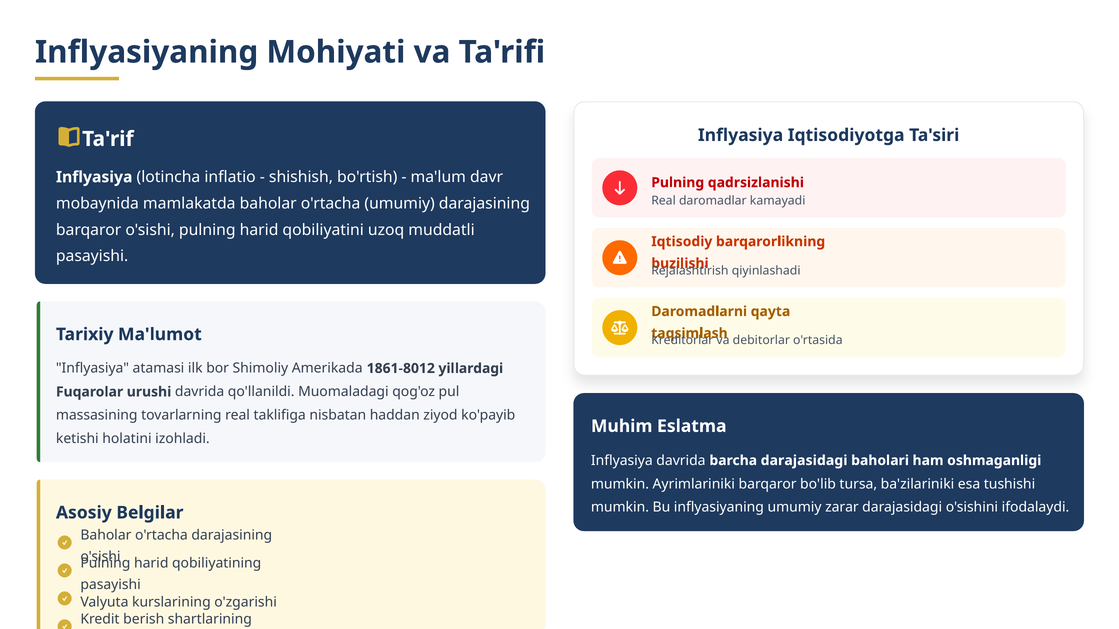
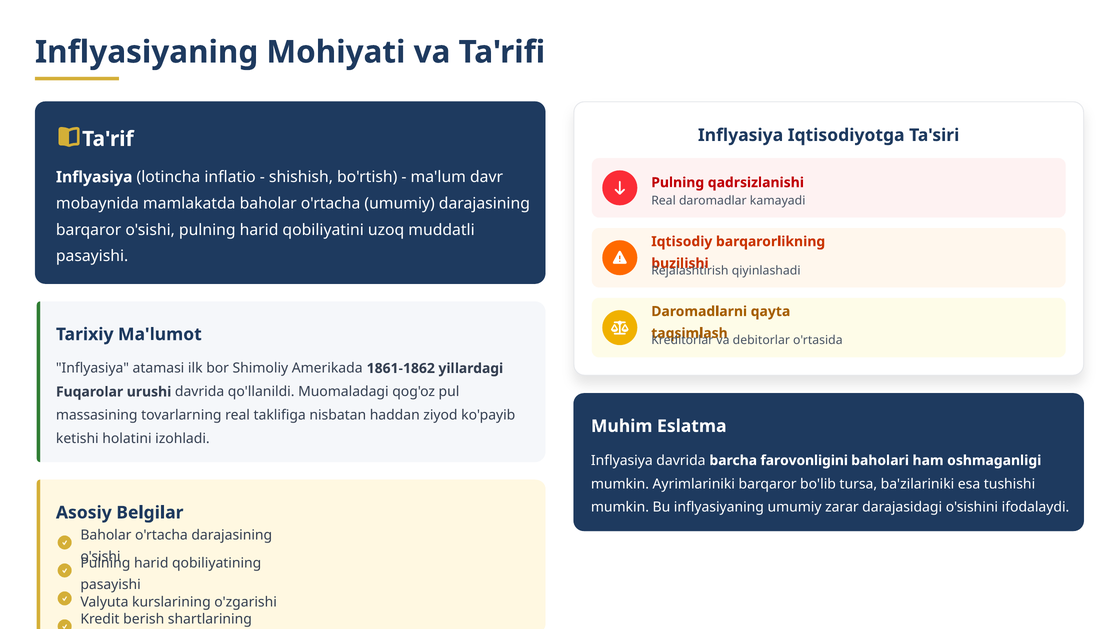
1861-8012: 1861-8012 -> 1861-1862 (401, 369)
barcha darajasidagi: darajasidagi -> farovonligini (804, 461)
